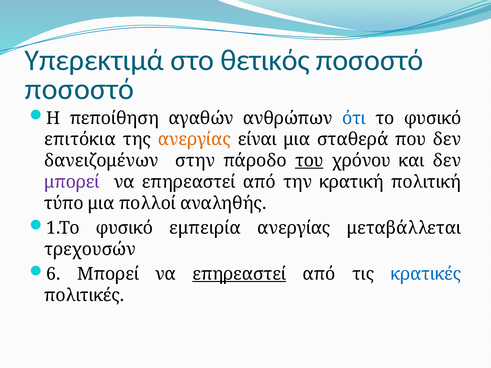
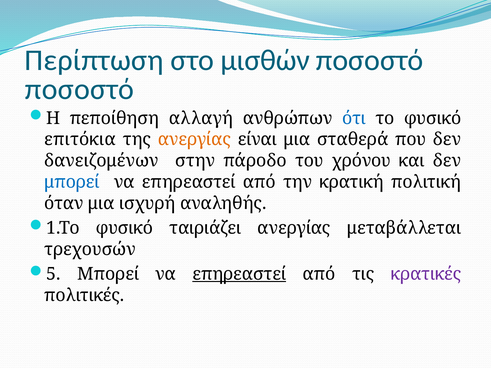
Υπερεκτιμά: Υπερεκτιμά -> Περίπτωση (94, 60)
θετικός: θετικός -> μισθών (265, 60)
αγαθών: αγαθών -> αλλαγή (201, 118)
του underline: present -> none (309, 161)
μπορεί colour: purple -> blue (72, 182)
τύπο: τύπο -> όταν (64, 203)
πολλοί: πολλοί -> ισχυρή (147, 203)
εμπειρία: εμπειρία -> ταιριάζει (205, 228)
6: 6 -> 5 (53, 274)
κρατικές colour: blue -> purple (426, 274)
